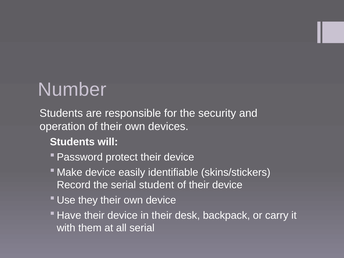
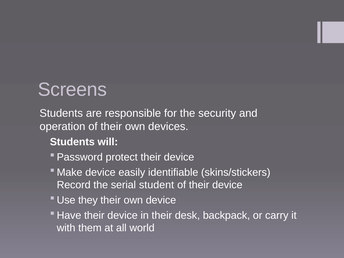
Number: Number -> Screens (72, 90)
all serial: serial -> world (142, 228)
